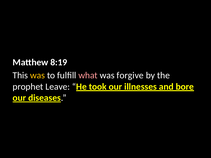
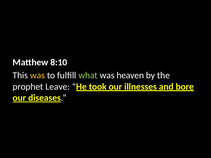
8:19: 8:19 -> 8:10 (59, 62)
what colour: pink -> light green (88, 76)
forgive: forgive -> heaven (130, 76)
